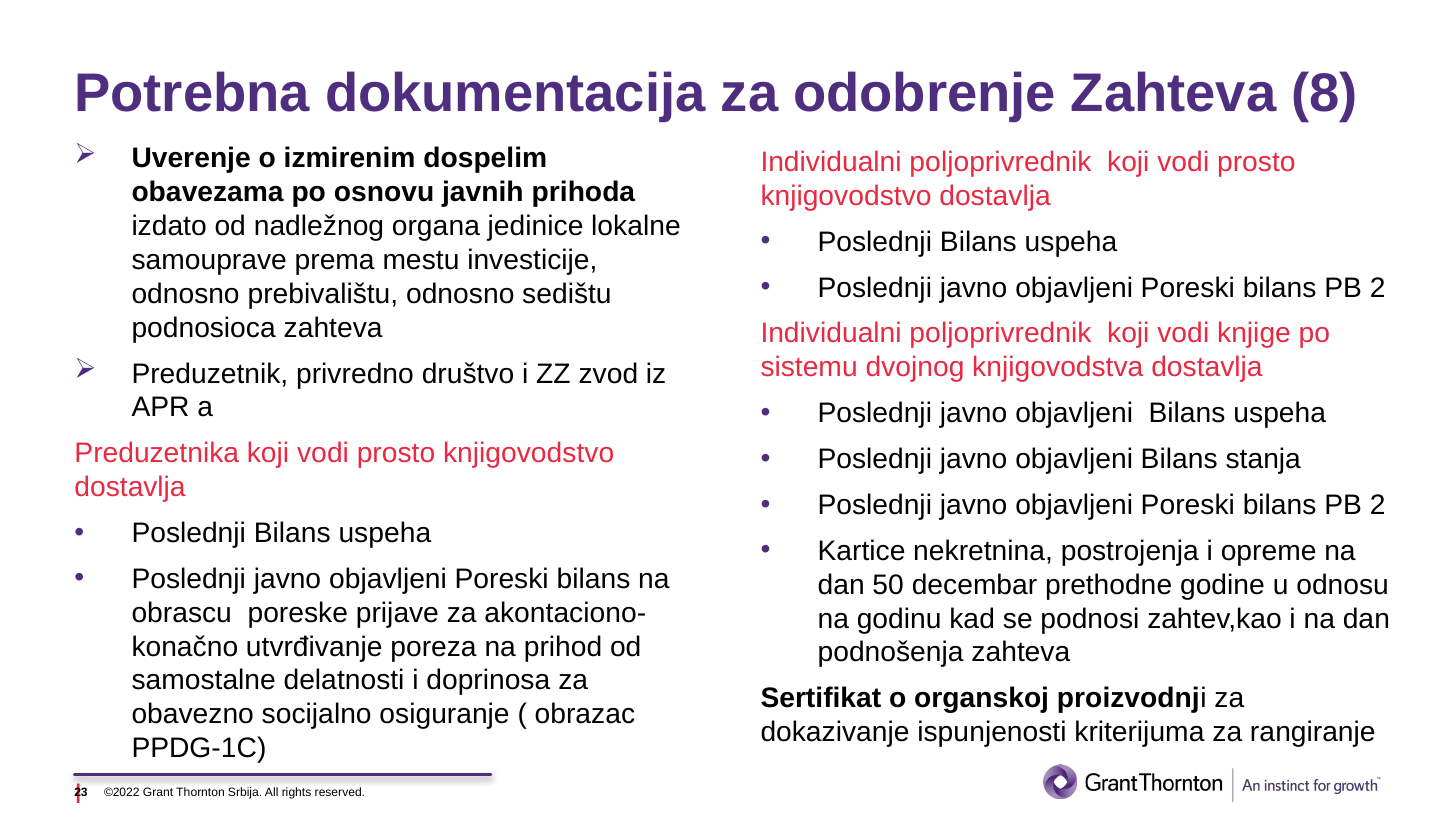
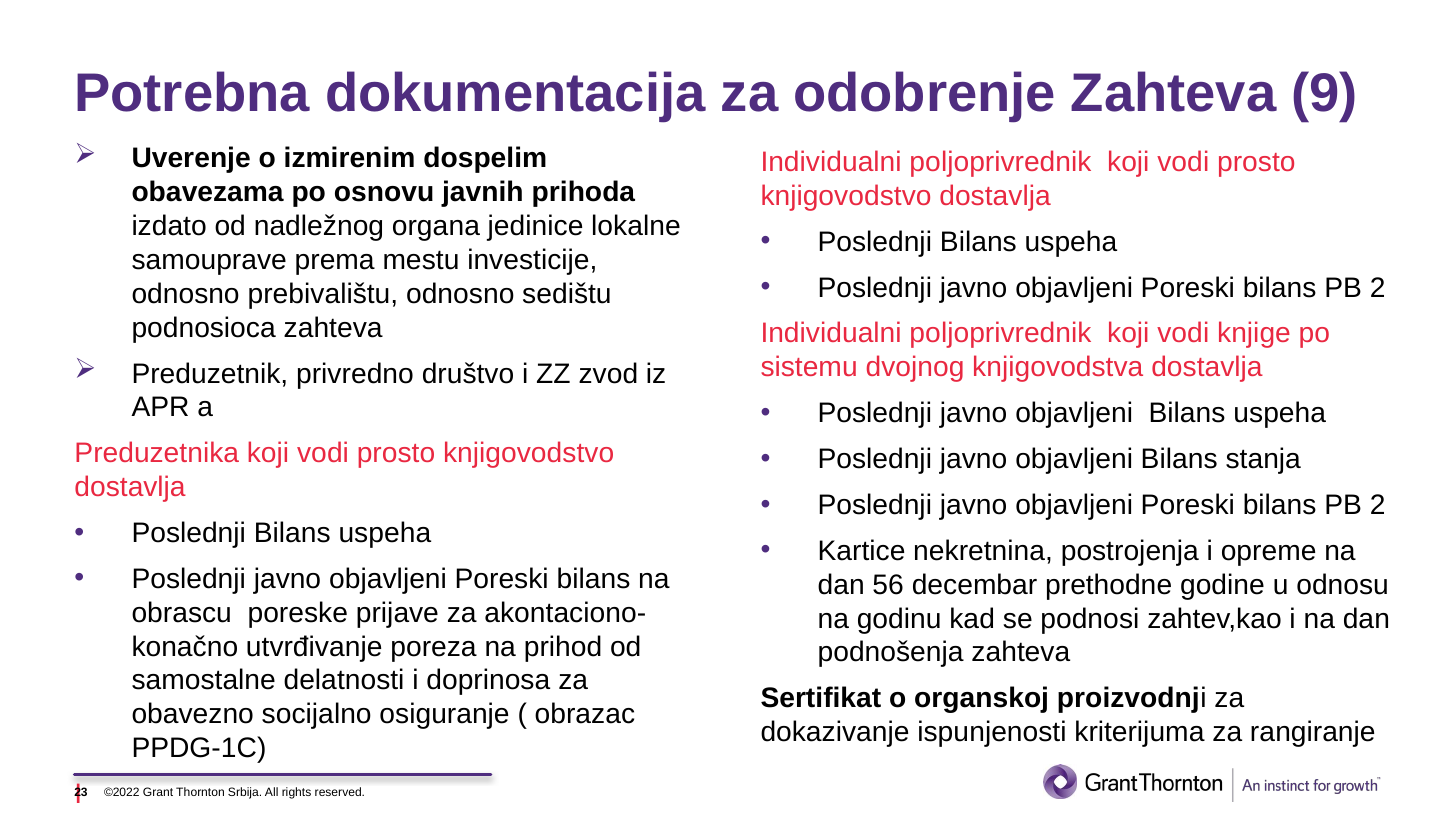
8: 8 -> 9 (1325, 93)
50: 50 -> 56 (888, 585)
